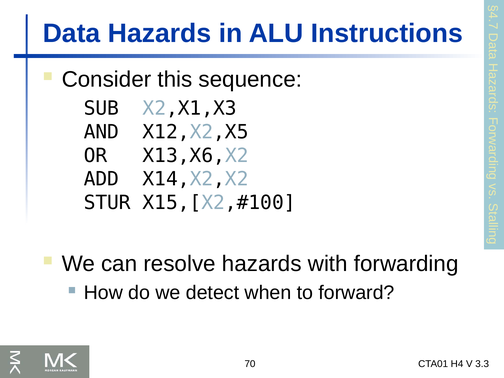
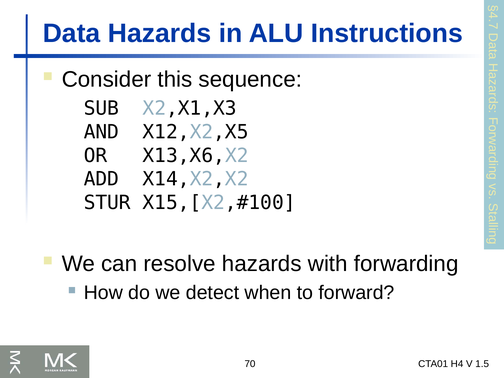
3.3: 3.3 -> 1.5 (482, 364)
